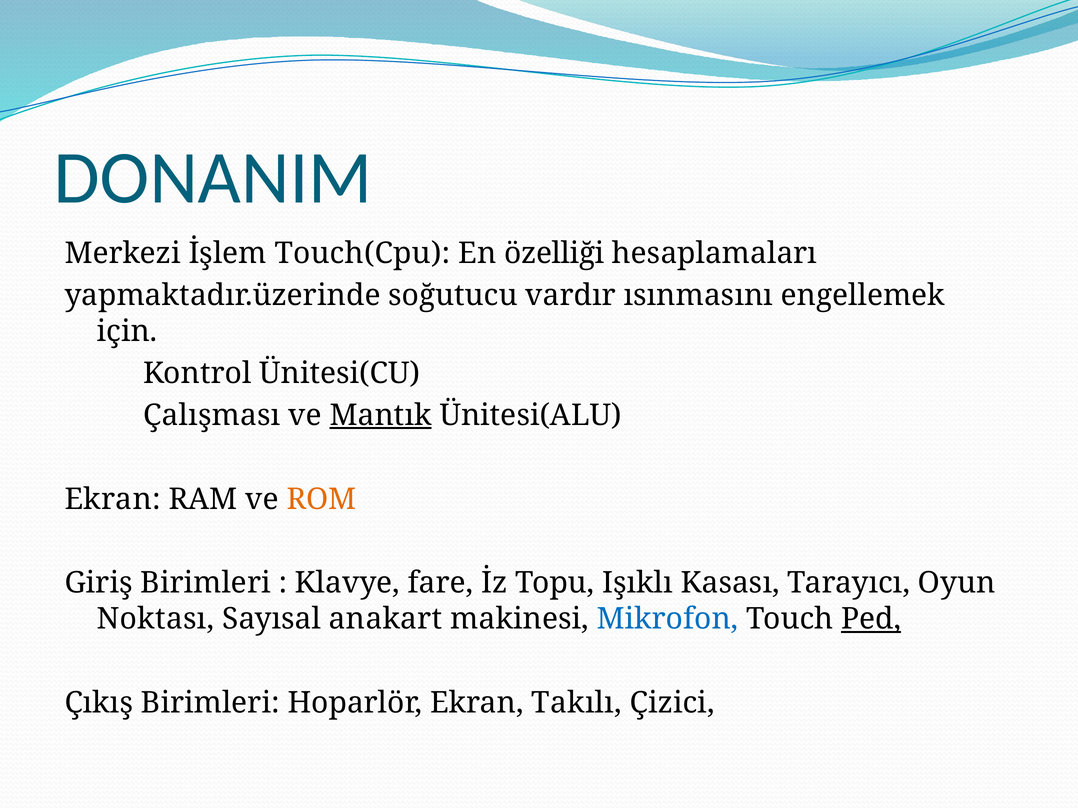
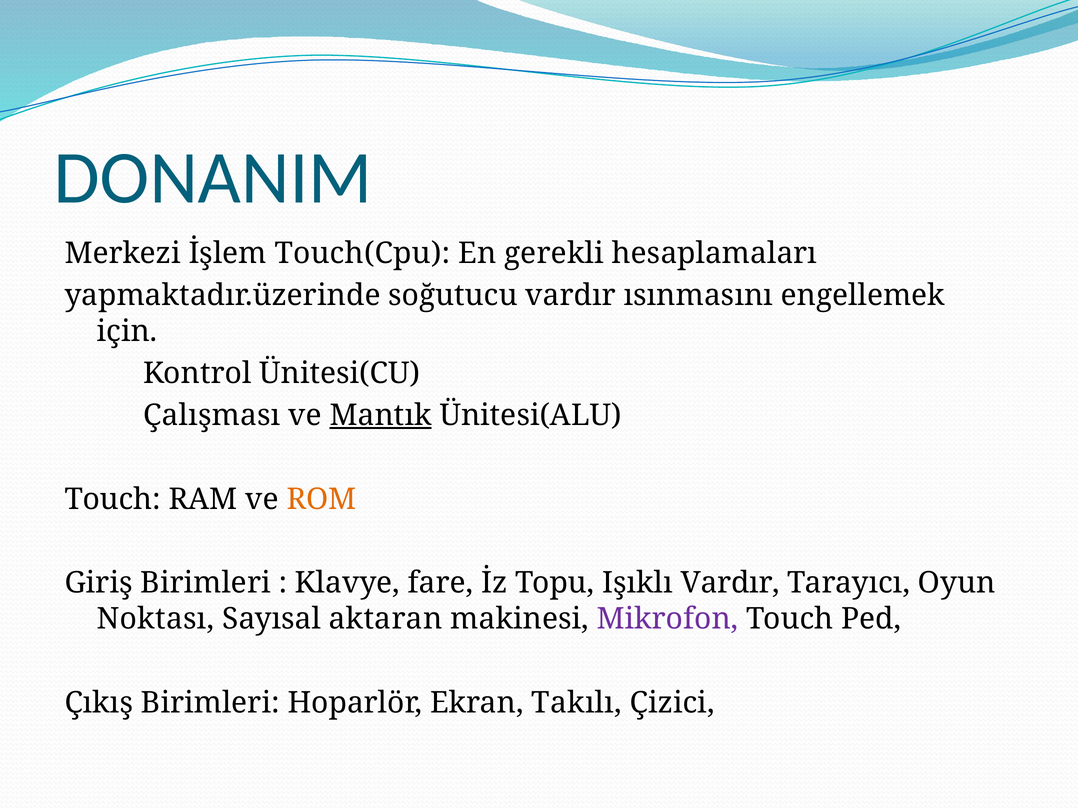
özelliği: özelliği -> gerekli (554, 254)
Ekran: Ekran -> Touch (113, 499)
Işıklı Kasası: Kasası -> Vardır (730, 583)
anakart: anakart -> aktaran (386, 619)
Mikrofon colour: blue -> purple (668, 619)
Ped underline: present -> none (871, 619)
